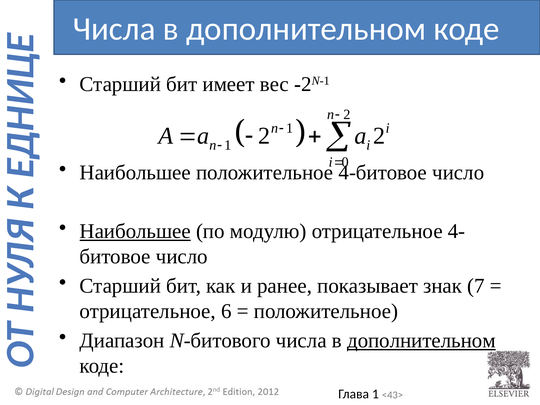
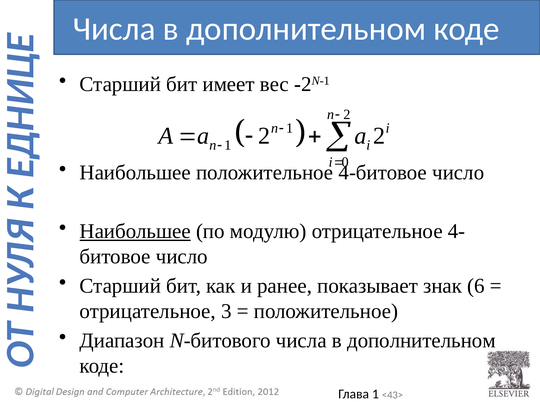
7: 7 -> 6 (476, 286)
6: 6 -> 3 (226, 311)
дополнительном underline: present -> none (421, 341)
